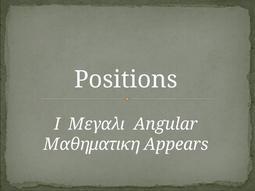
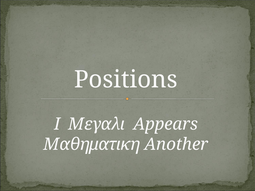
Angular: Angular -> Appears (166, 124)
Appears: Appears -> Another (176, 145)
